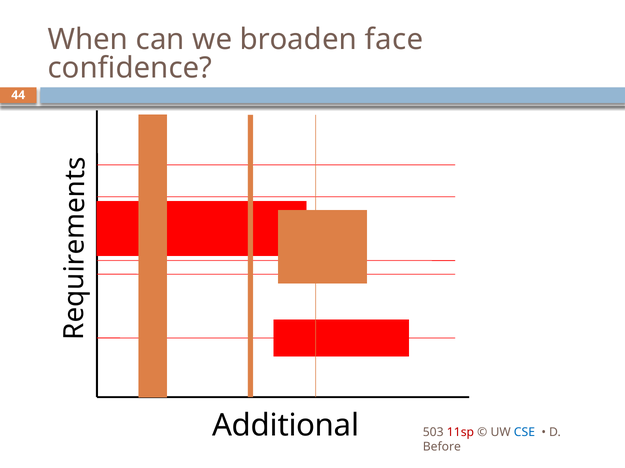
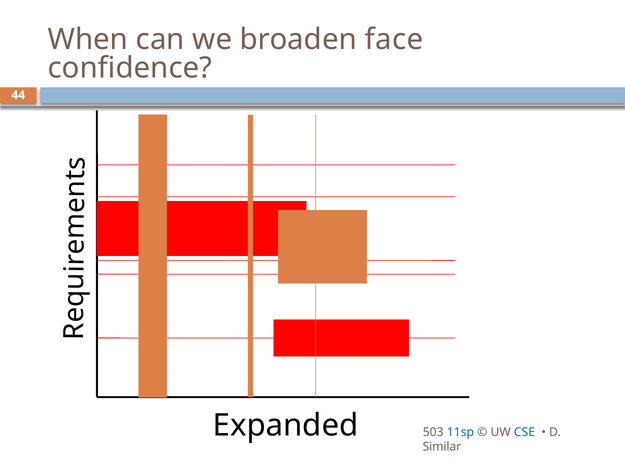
Additional: Additional -> Expanded (286, 426)
11sp colour: red -> blue (460, 433)
Before: Before -> Similar (442, 448)
